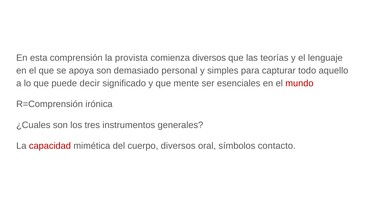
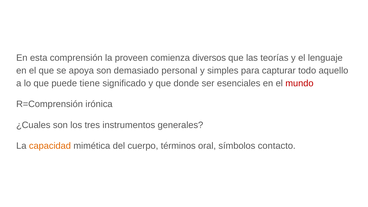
provista: provista -> proveen (131, 58)
decir: decir -> tiene (90, 83)
mente: mente -> donde (186, 83)
capacidad colour: red -> orange (50, 146)
cuerpo diversos: diversos -> términos (178, 146)
